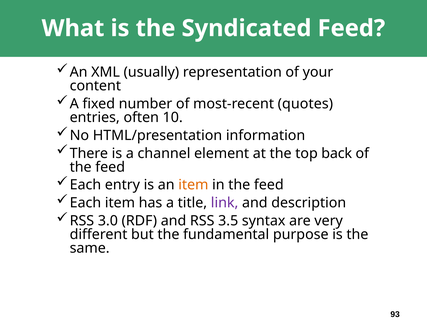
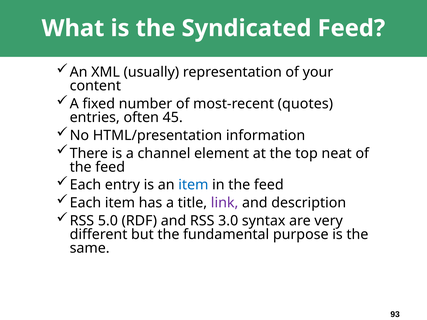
10: 10 -> 45 (173, 118)
back: back -> neat (337, 153)
item colour: orange -> blue (193, 185)
3.0: 3.0 -> 5.0 (108, 221)
3.5: 3.5 -> 3.0 (228, 221)
